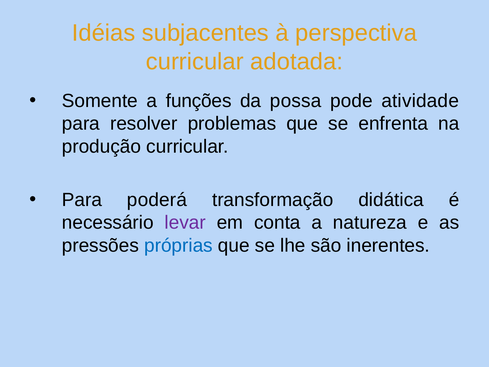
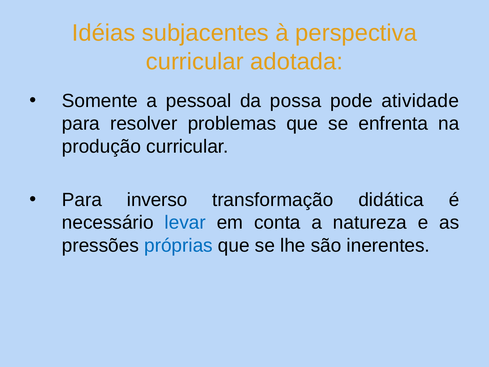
funções: funções -> pessoal (199, 101)
poderá: poderá -> inverso (157, 200)
levar colour: purple -> blue (185, 223)
